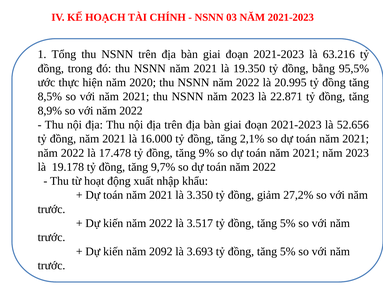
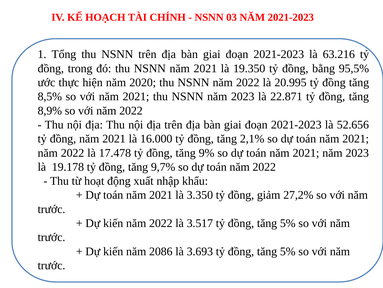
2092: 2092 -> 2086 (161, 251)
